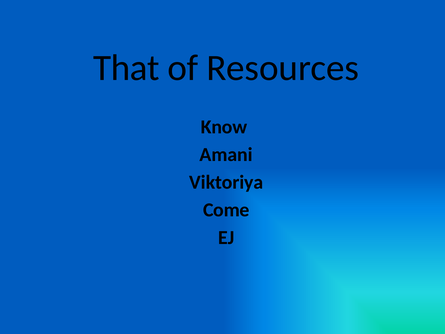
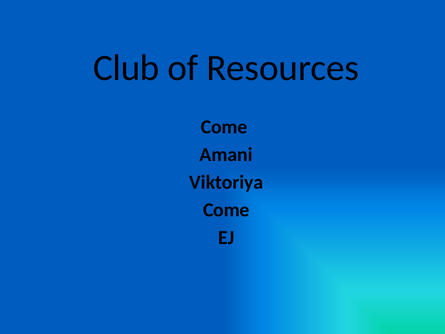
That: That -> Club (126, 68)
Know: Know -> Come (224, 127)
